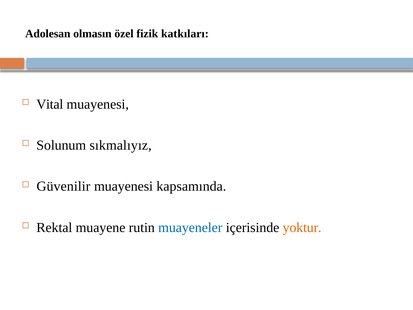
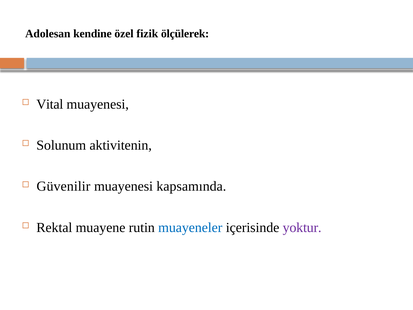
olmasın: olmasın -> kendine (93, 34)
katkıları: katkıları -> ölçülerek (185, 34)
sıkmalıyız: sıkmalıyız -> aktivitenin (121, 145)
yoktur colour: orange -> purple (302, 227)
